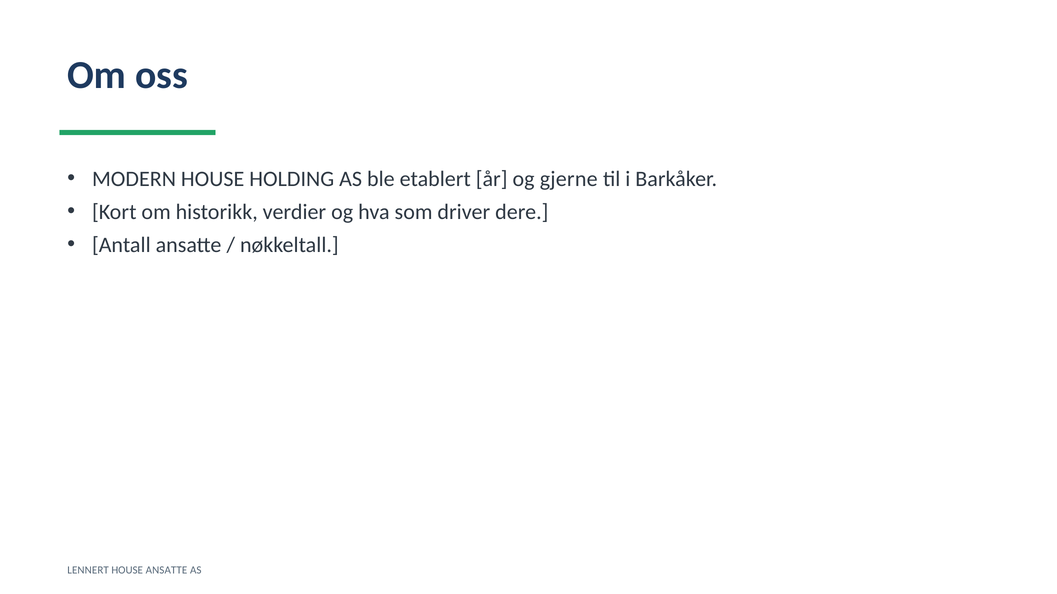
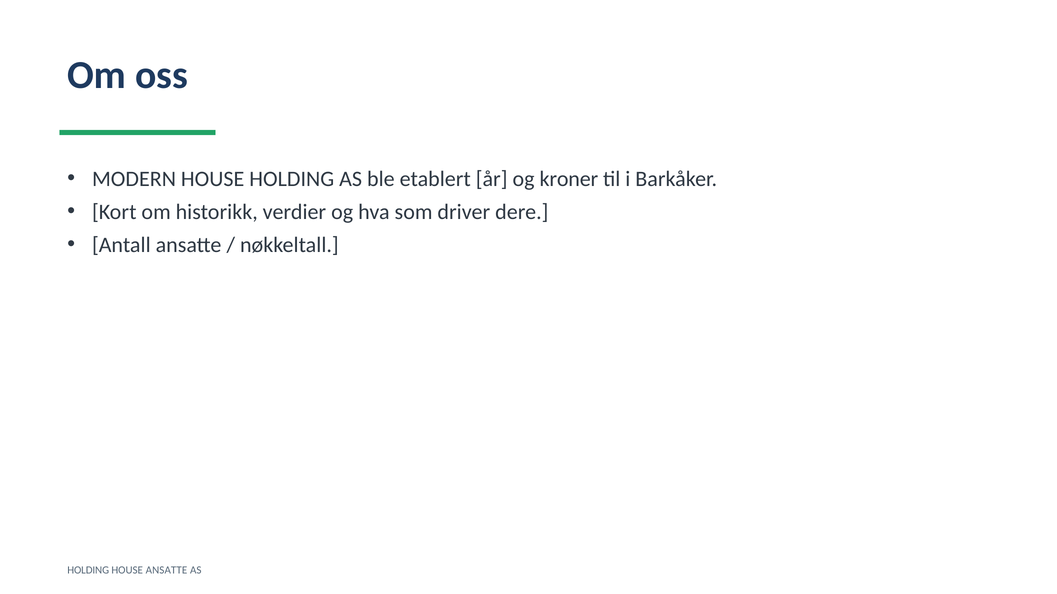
gjerne: gjerne -> kroner (569, 179)
LENNERT: LENNERT -> HOLDING (88, 570)
